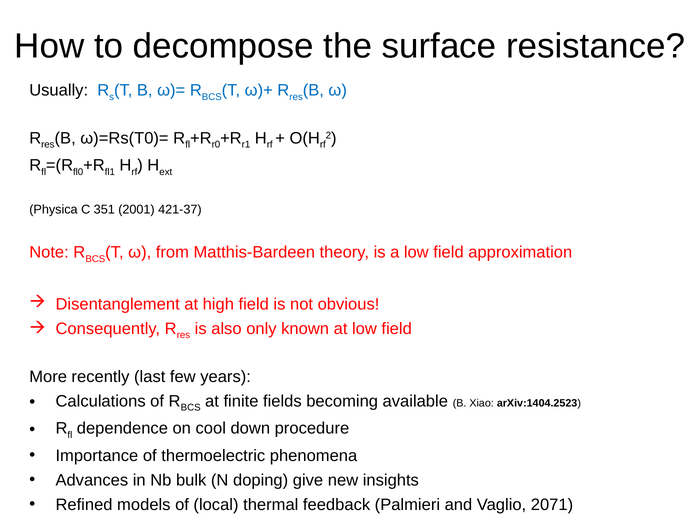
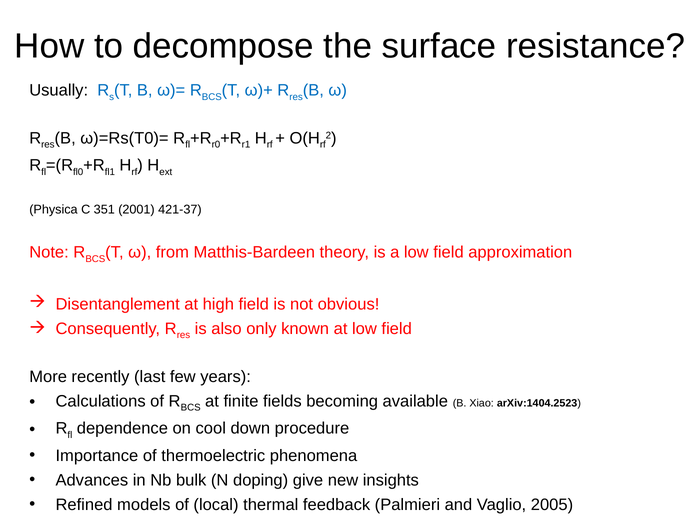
2071: 2071 -> 2005 (552, 505)
